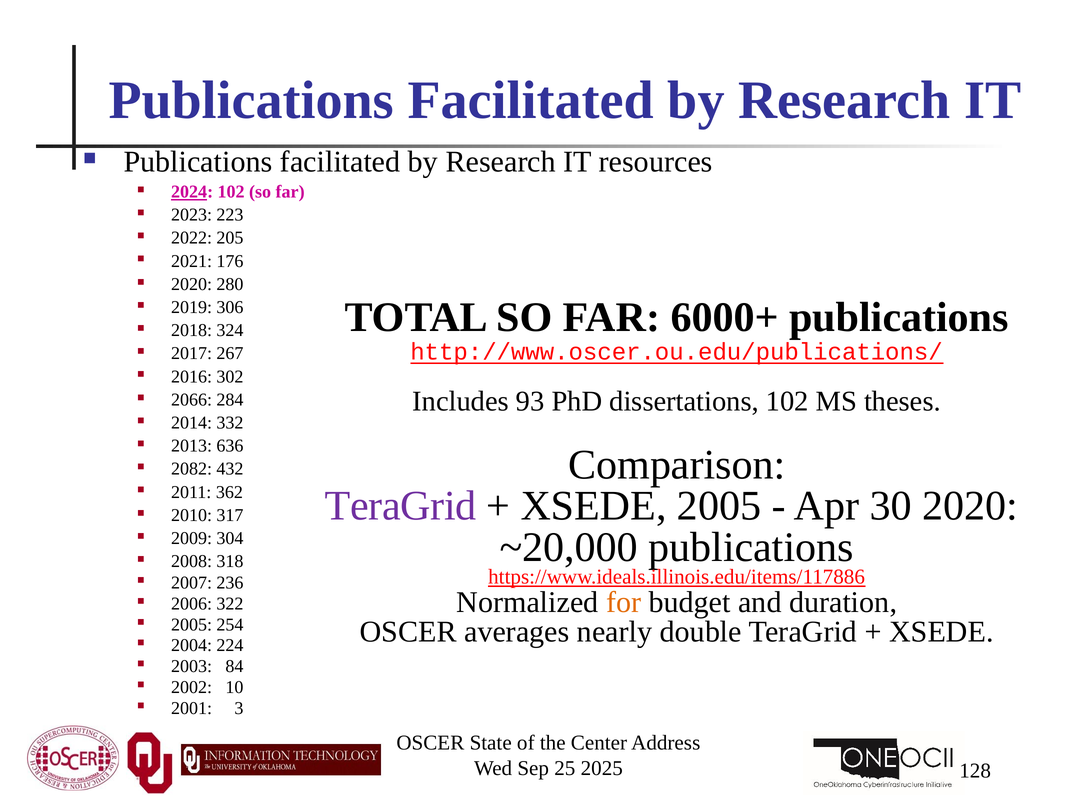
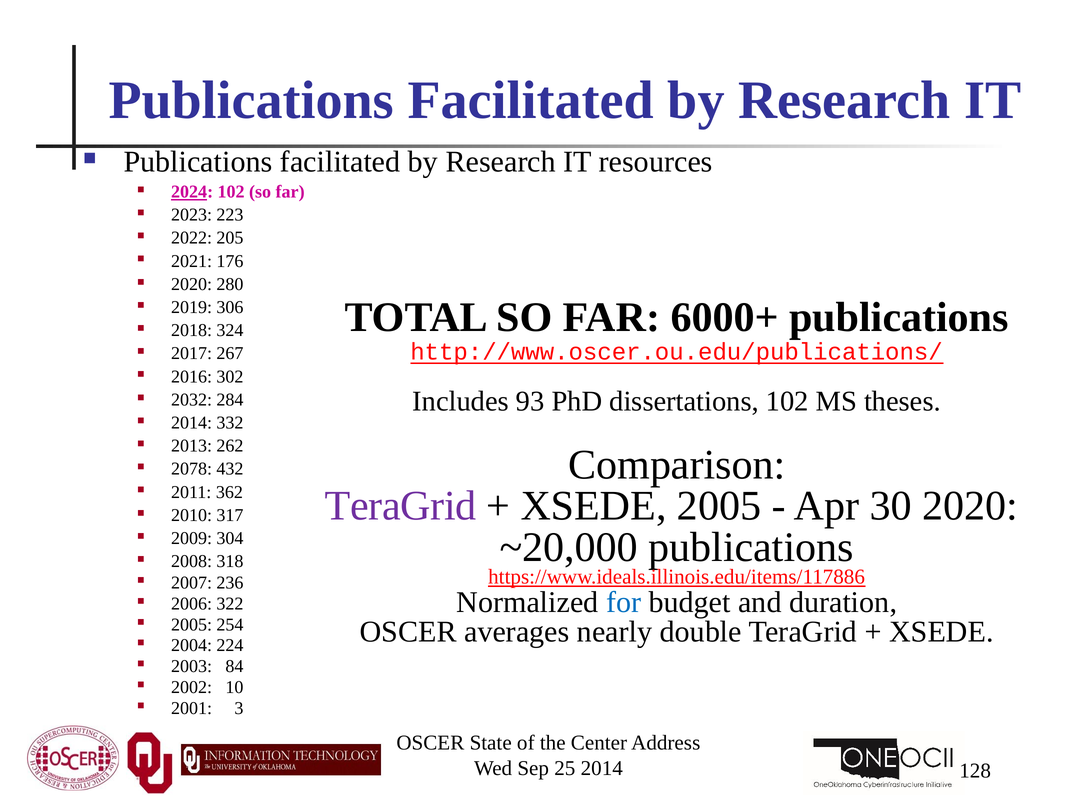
2066: 2066 -> 2032 (192, 400)
636: 636 -> 262 (230, 446)
2082: 2082 -> 2078 (192, 469)
for colour: orange -> blue (624, 603)
25 2025: 2025 -> 2014 (602, 769)
